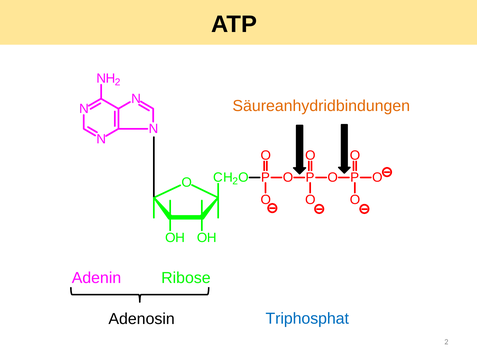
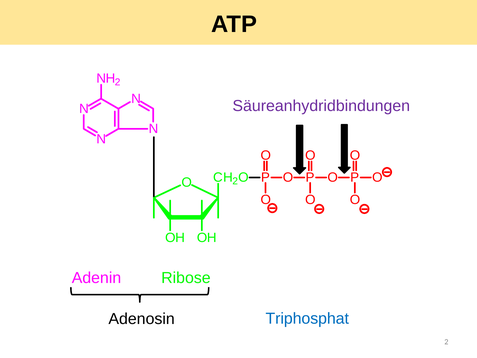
Säureanhydridbindungen colour: orange -> purple (321, 106)
